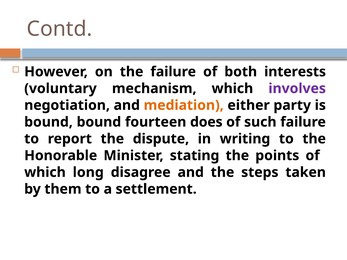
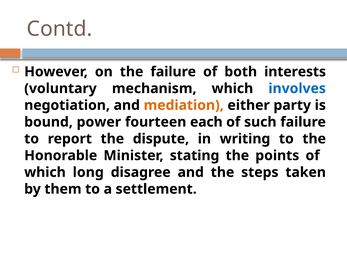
involves colour: purple -> blue (297, 89)
bound bound: bound -> power (99, 122)
does: does -> each (206, 122)
